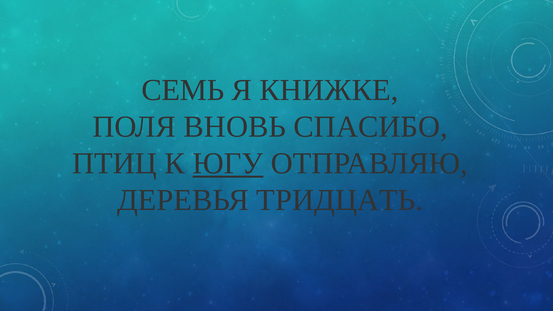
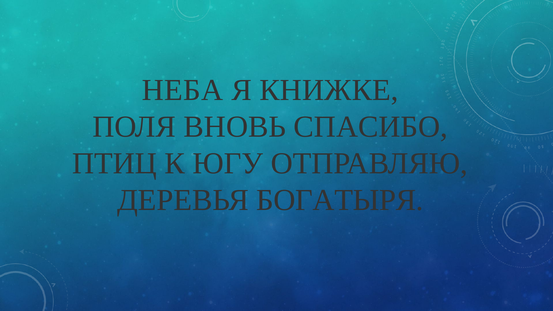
СЕМЬ: СЕМЬ -> НЕБА (183, 90)
ЮГУ underline: present -> none (228, 164)
ТРИДЦАТЬ: ТРИДЦАТЬ -> БОГАТЫРЯ (340, 200)
